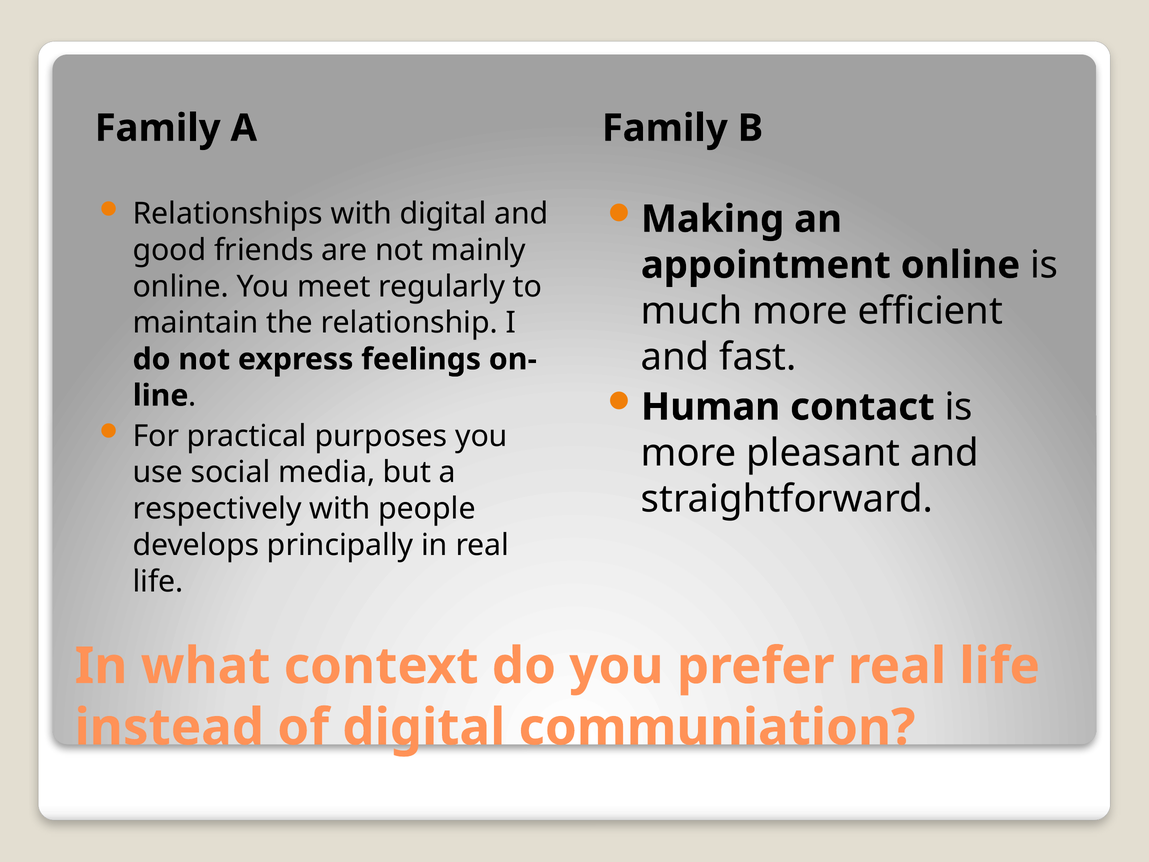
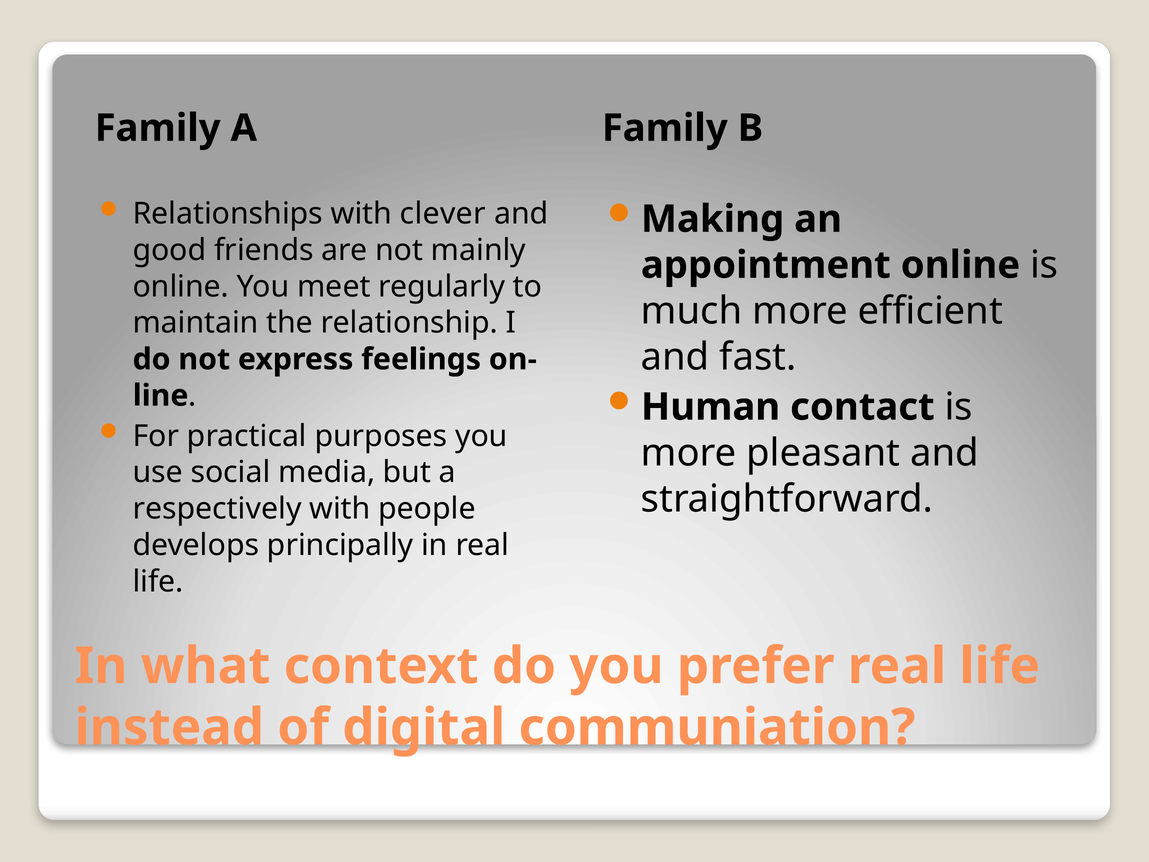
with digital: digital -> clever (443, 214)
